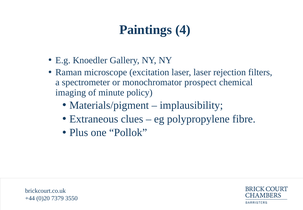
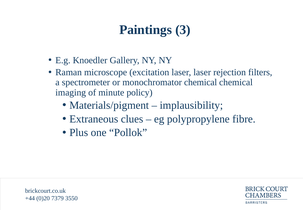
4: 4 -> 3 (183, 30)
monochromator prospect: prospect -> chemical (201, 82)
